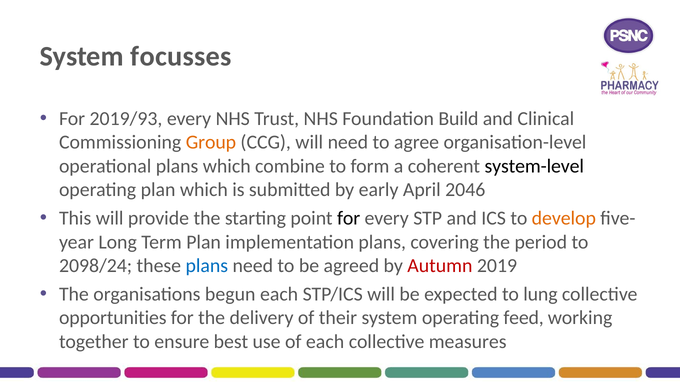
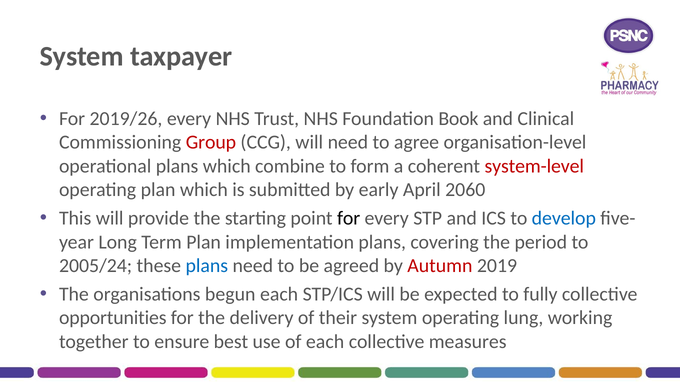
focusses: focusses -> taxpayer (181, 57)
2019/93: 2019/93 -> 2019/26 (126, 119)
Build: Build -> Book (458, 119)
Group colour: orange -> red (211, 143)
system-level colour: black -> red (534, 166)
2046: 2046 -> 2060 (465, 190)
develop colour: orange -> blue (564, 219)
2098/24: 2098/24 -> 2005/24 (96, 266)
lung: lung -> fully (540, 295)
feed: feed -> lung (523, 318)
